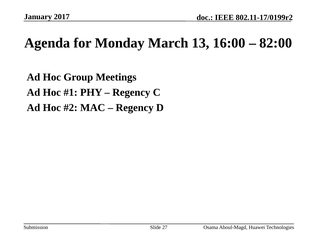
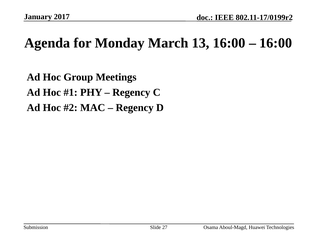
82:00: 82:00 -> 16:00 (276, 43)
